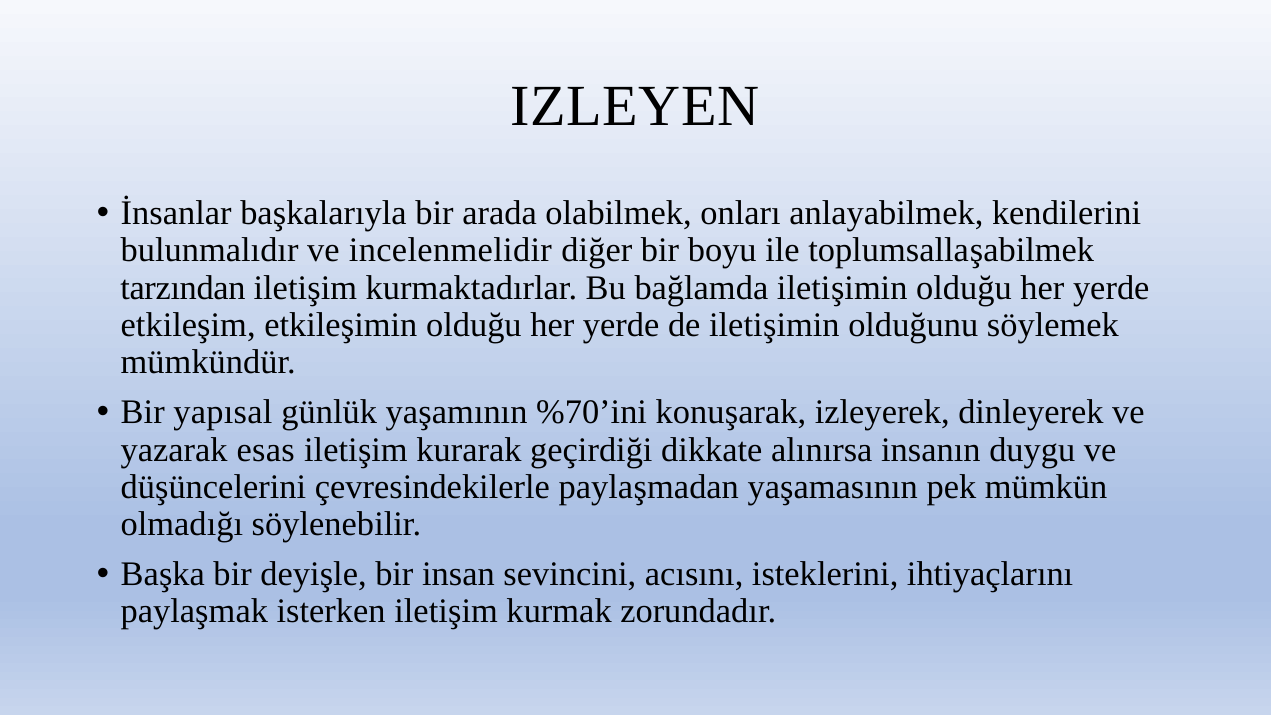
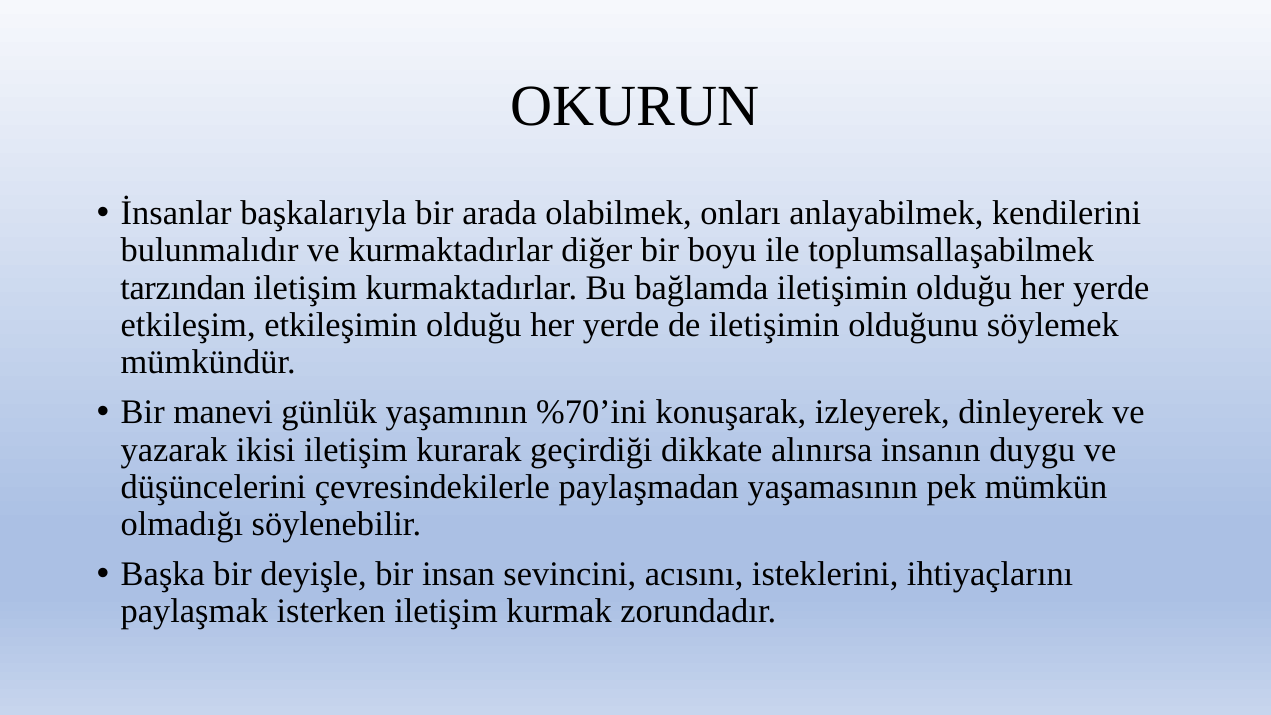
IZLEYEN: IZLEYEN -> OKURUN (635, 107)
ve incelenmelidir: incelenmelidir -> kurmaktadırlar (451, 251)
yapısal: yapısal -> manevi (223, 412)
esas: esas -> ikisi (266, 450)
